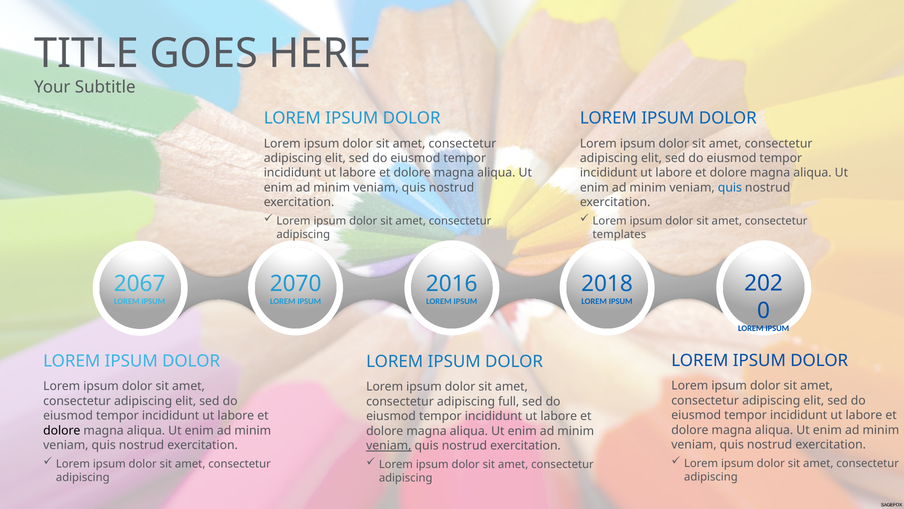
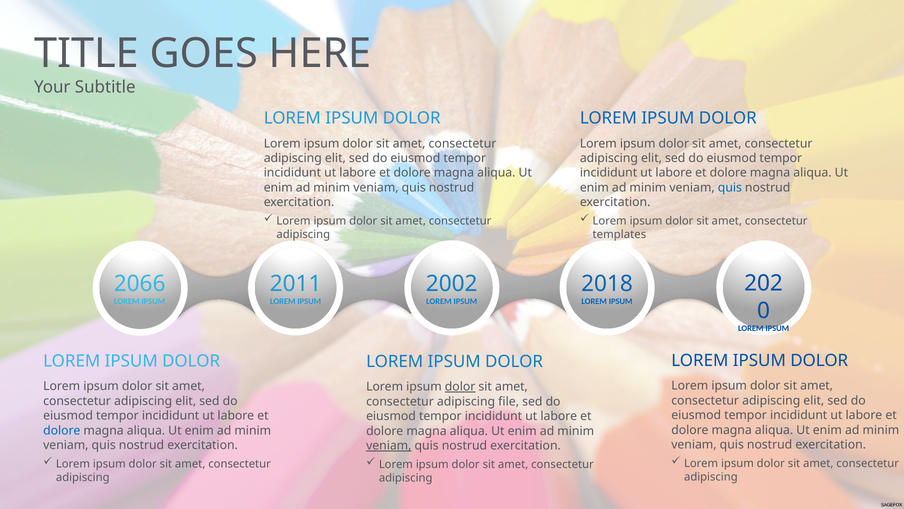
2067: 2067 -> 2066 (140, 284)
2070: 2070 -> 2011 (296, 284)
2016: 2016 -> 2002 (452, 284)
dolor underline: none -> present (460, 386)
full: full -> file (509, 401)
dolore colour: black -> blue (62, 430)
